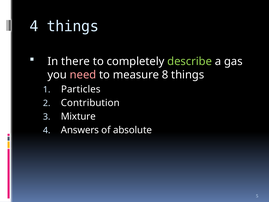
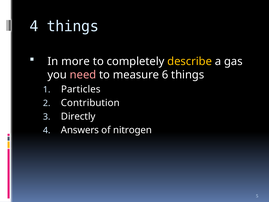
there: there -> more (76, 61)
describe colour: light green -> yellow (190, 61)
8: 8 -> 6 (165, 75)
Mixture: Mixture -> Directly (78, 116)
absolute: absolute -> nitrogen (133, 130)
